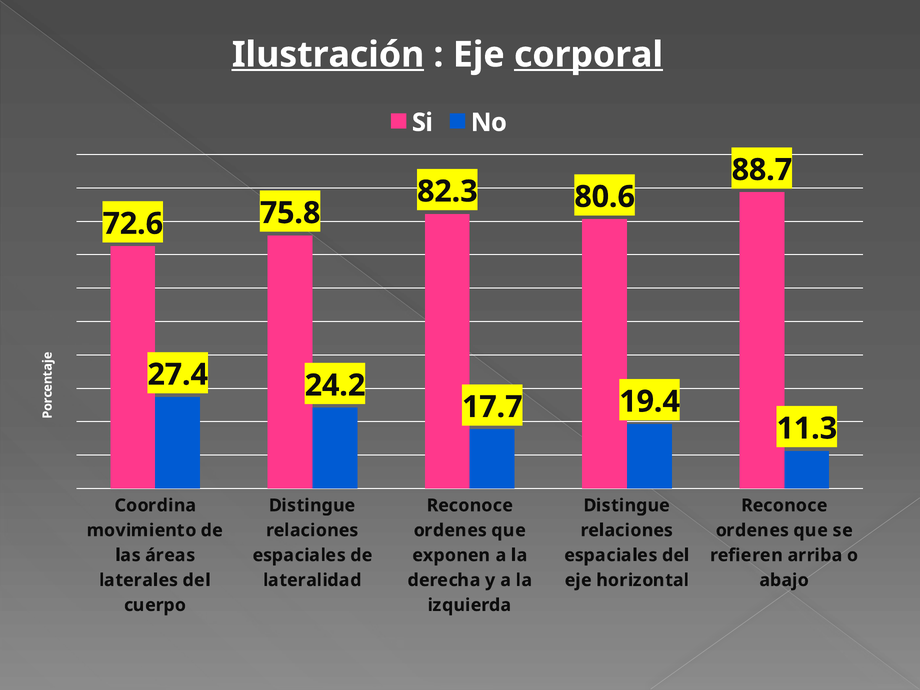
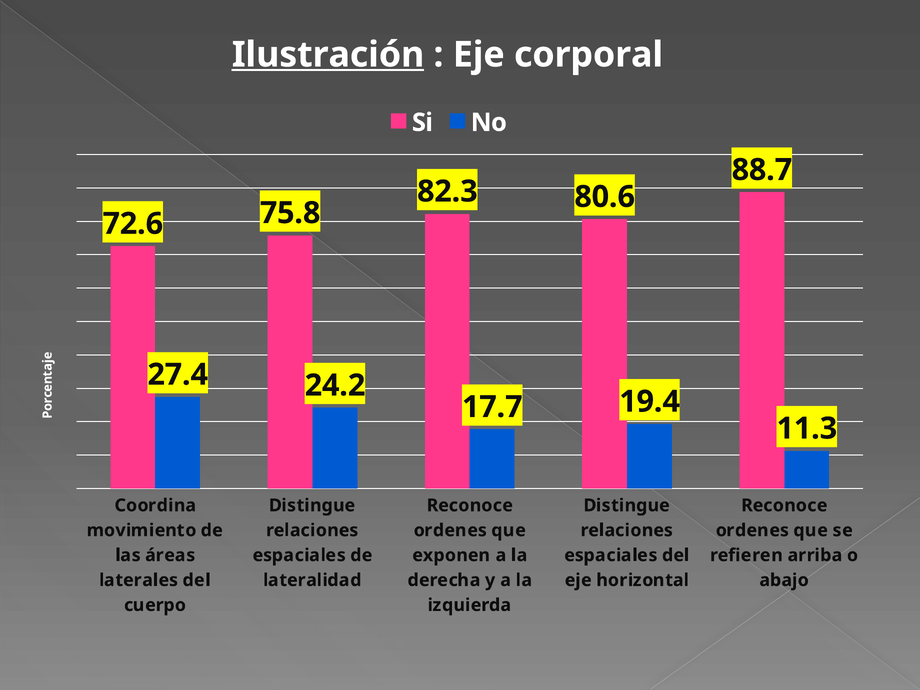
corporal underline: present -> none (588, 55)
